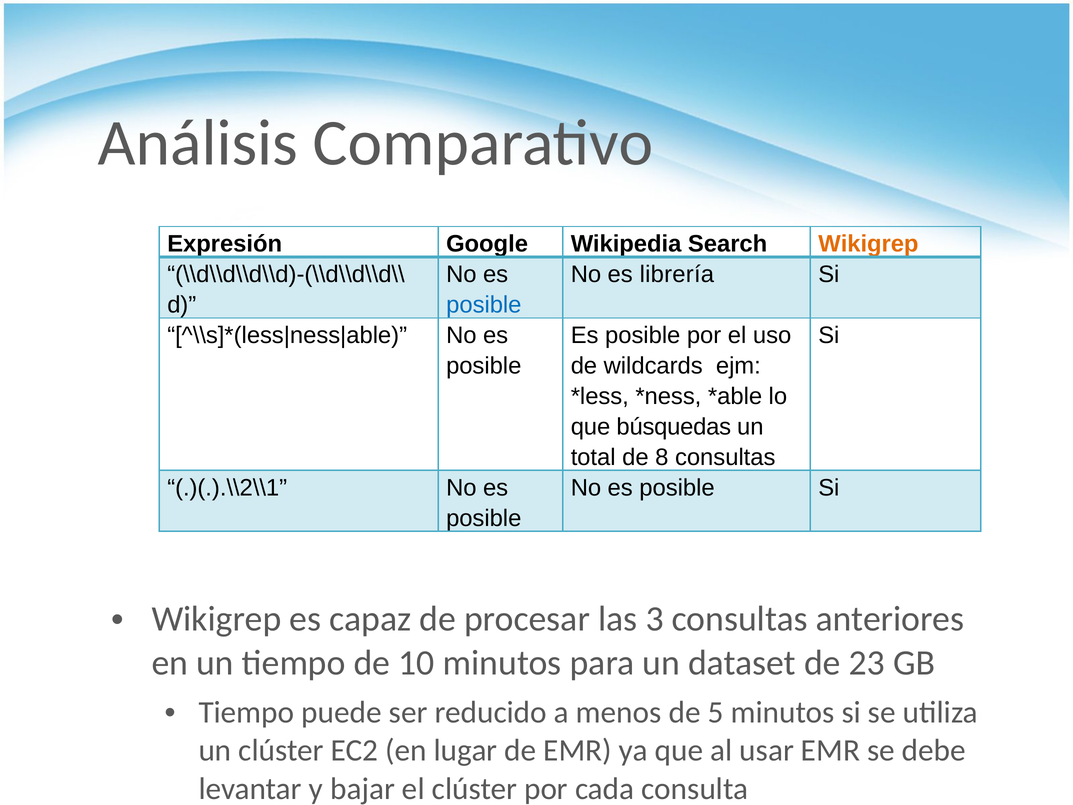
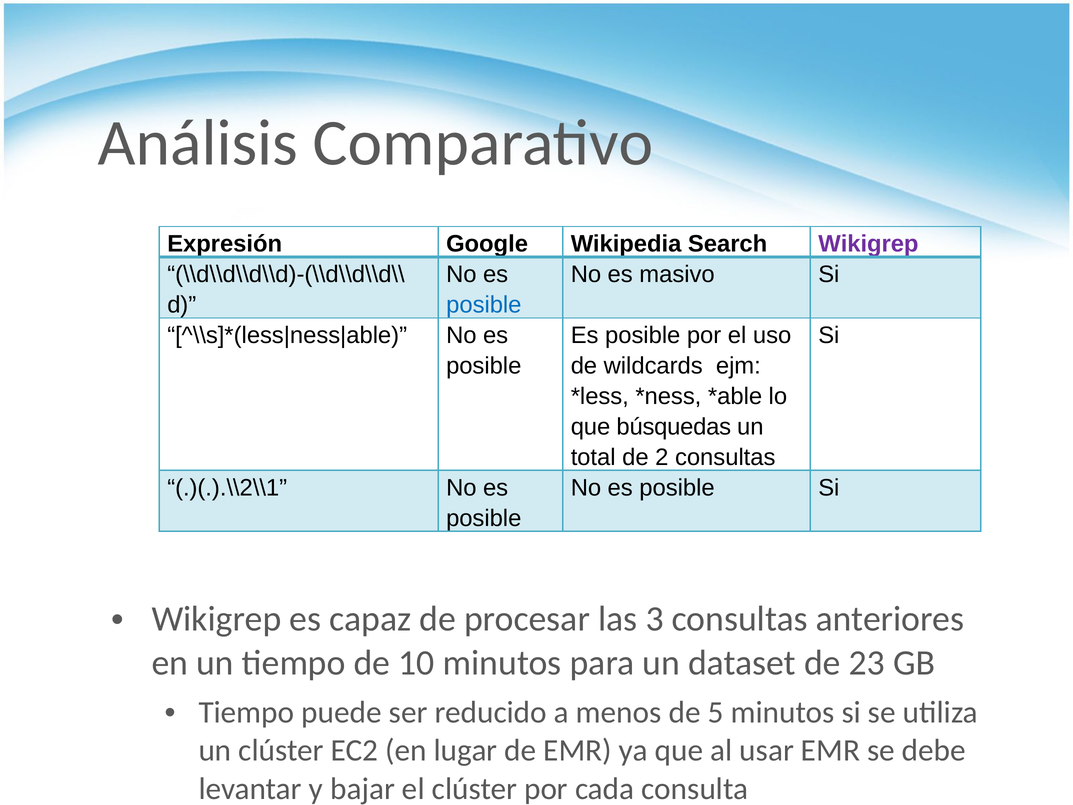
Wikigrep colour: orange -> purple (868, 244)
librería: librería -> masivo (677, 274)
8: 8 -> 2 (662, 457)
